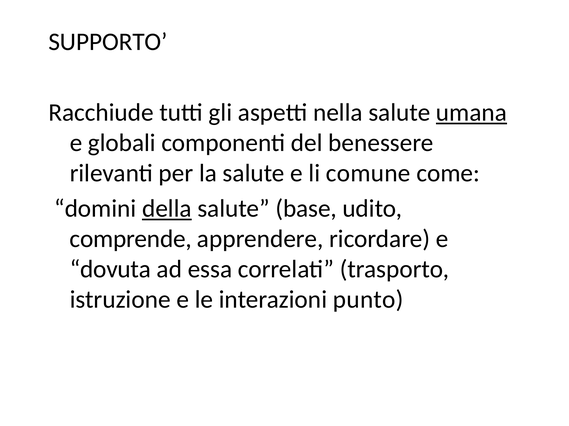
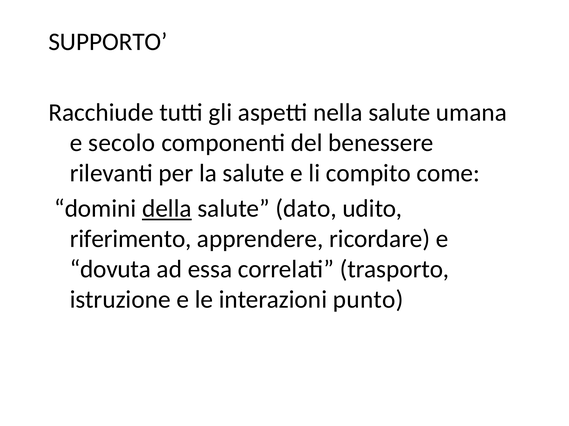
umana underline: present -> none (471, 113)
globali: globali -> secolo (122, 143)
comune: comune -> compito (368, 174)
base: base -> dato (306, 209)
comprende: comprende -> riferimento (131, 239)
